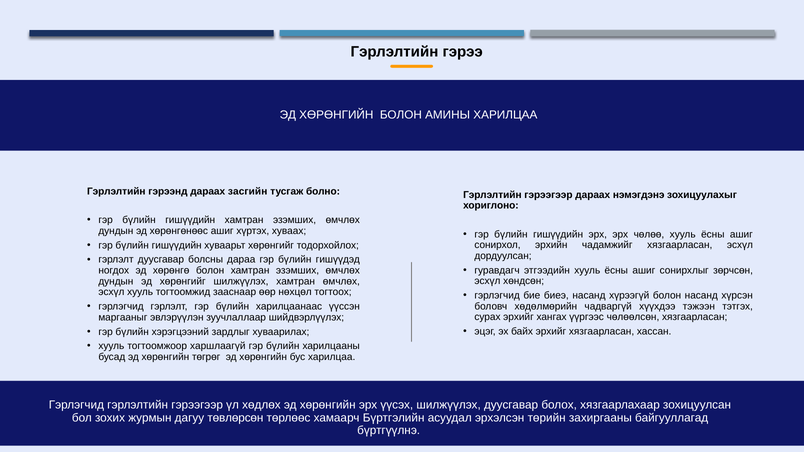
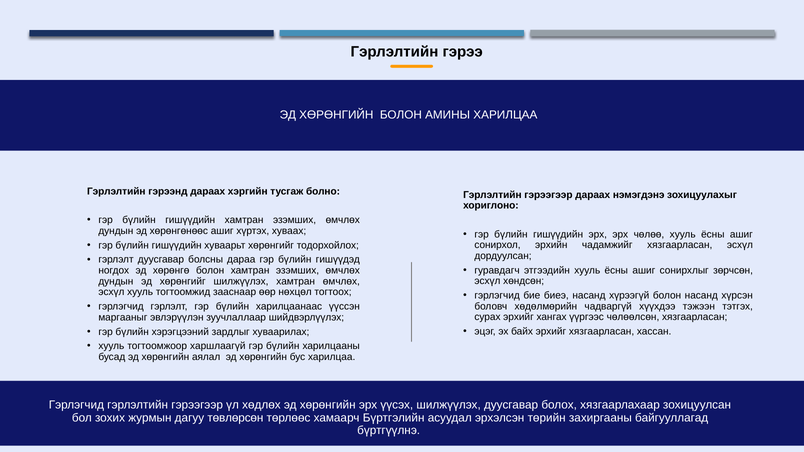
засгийн: засгийн -> хэргийн (248, 191)
төгрөг: төгрөг -> аялал (206, 357)
